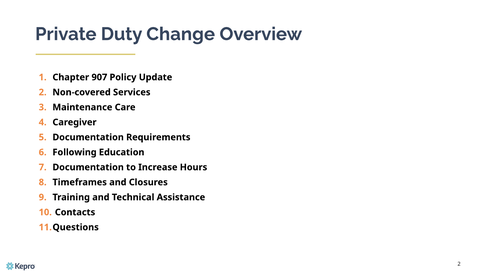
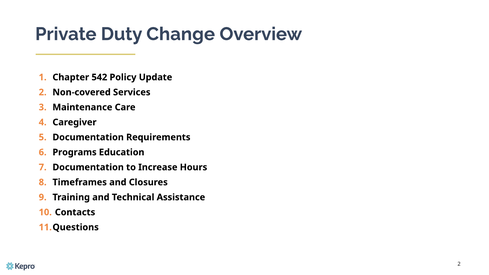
907: 907 -> 542 (99, 77)
Following: Following -> Programs (75, 152)
